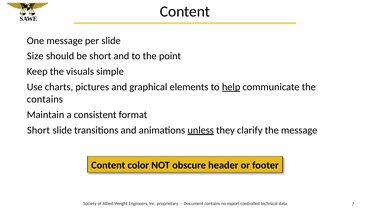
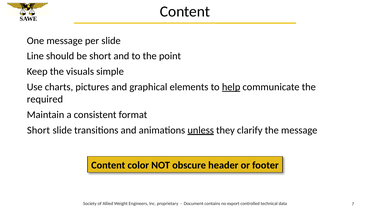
Size: Size -> Line (35, 56)
contains: contains -> required (45, 99)
